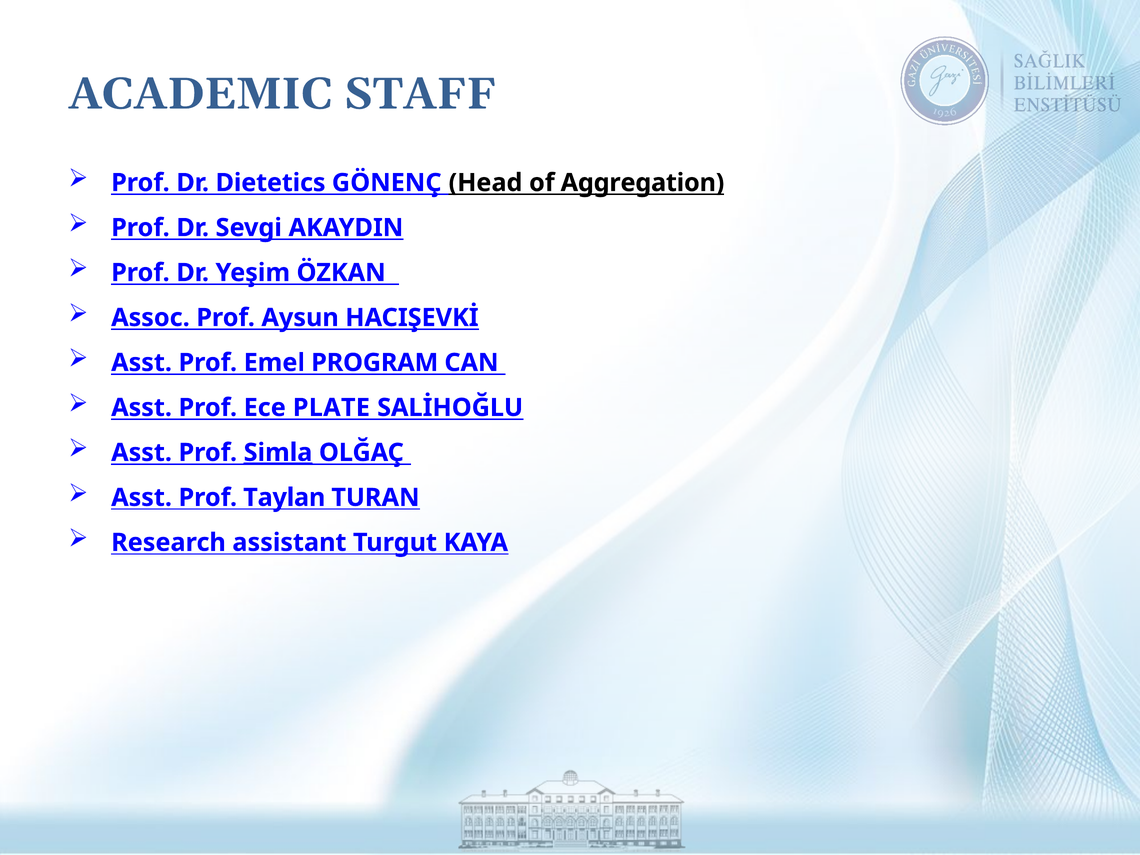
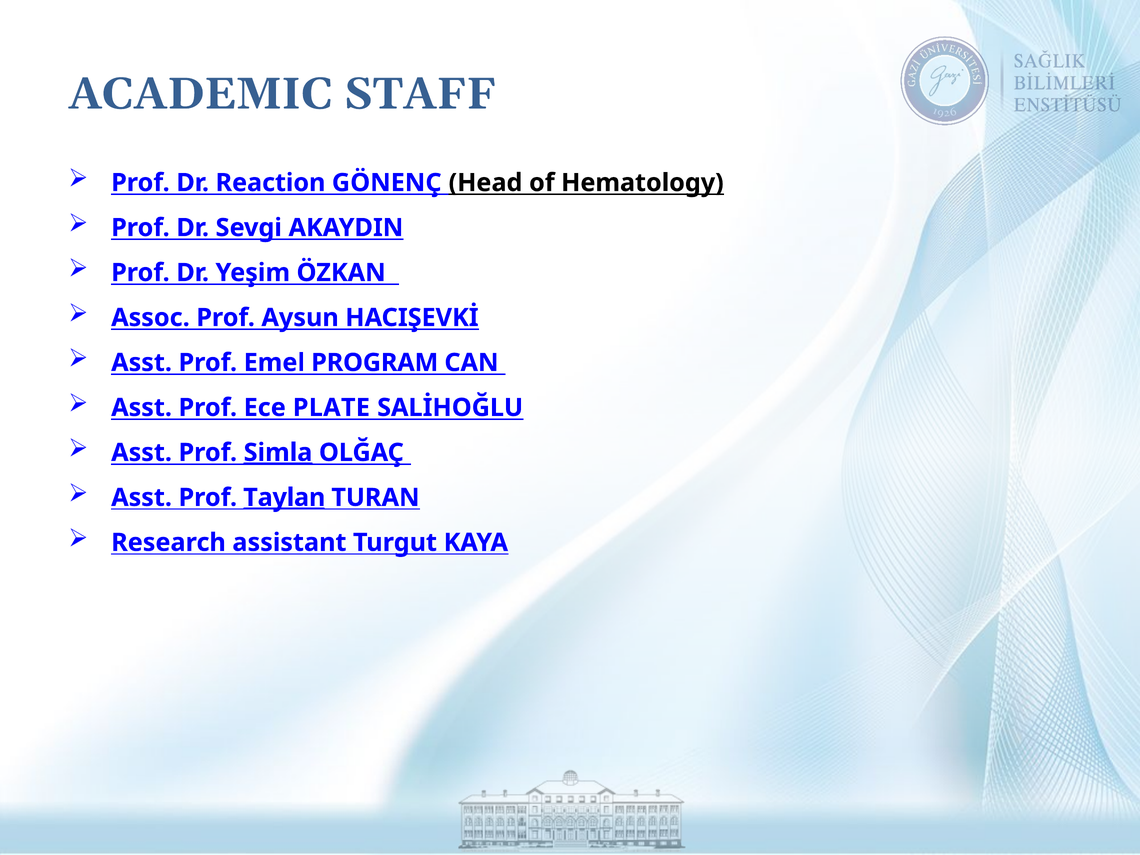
Dietetics: Dietetics -> Reaction (270, 183)
Aggregation: Aggregation -> Hematology (642, 183)
Taylan underline: none -> present (284, 498)
